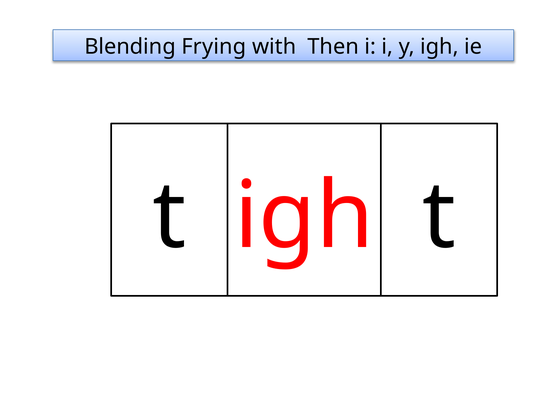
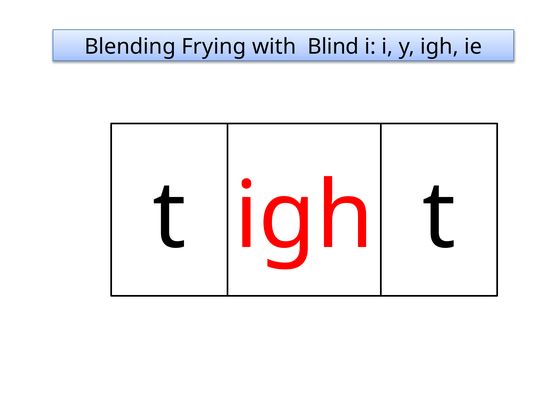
Then: Then -> Blind (333, 47)
